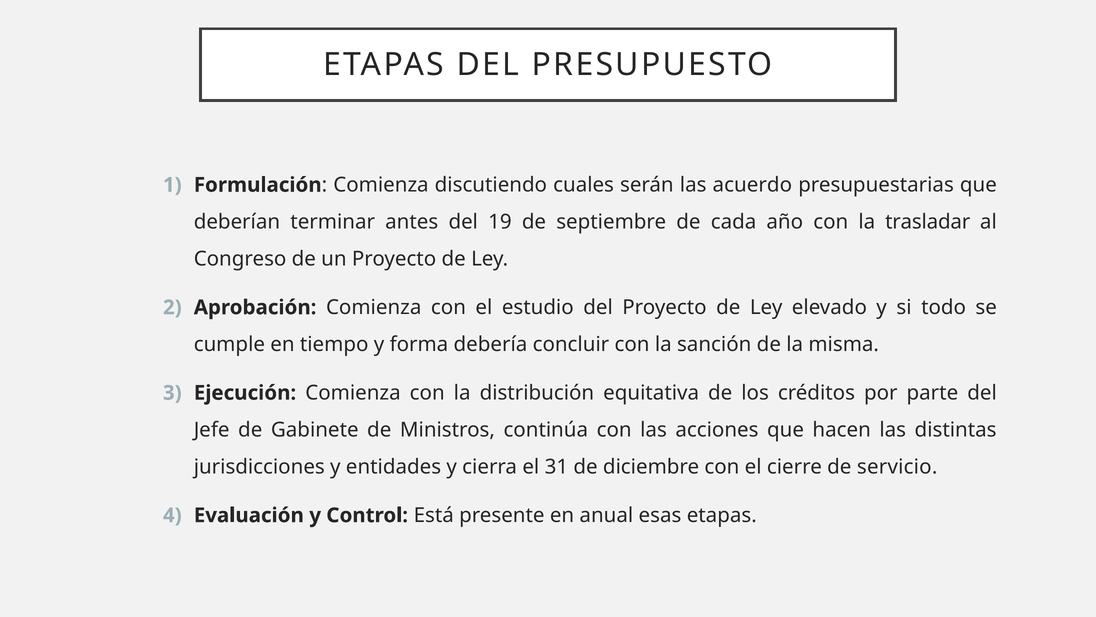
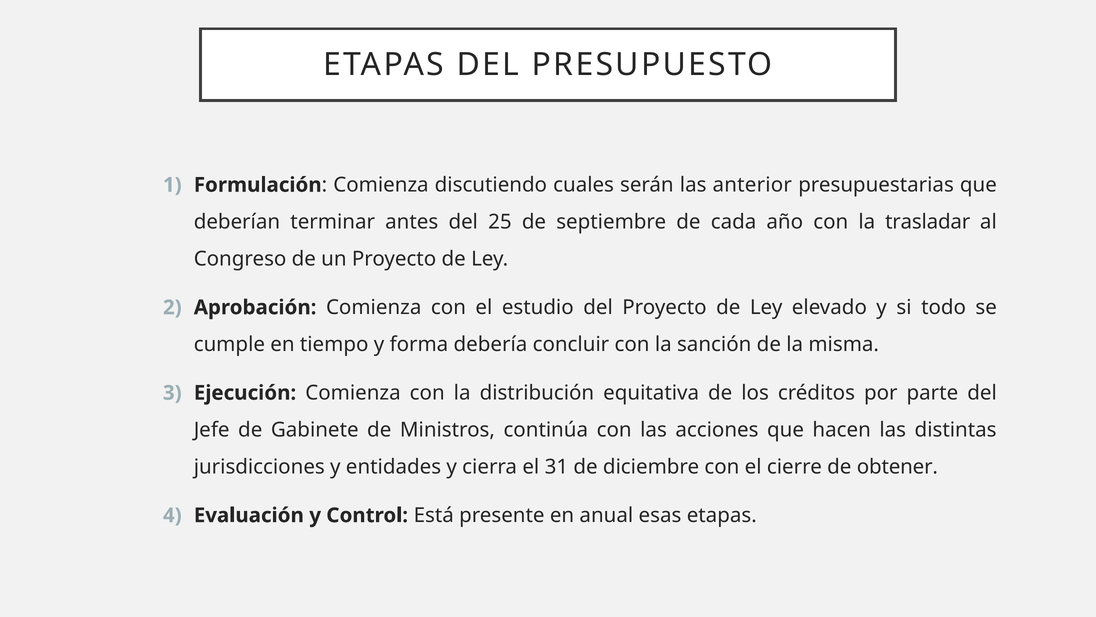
acuerdo: acuerdo -> anterior (752, 185)
19: 19 -> 25 (500, 222)
servicio: servicio -> obtener (897, 467)
